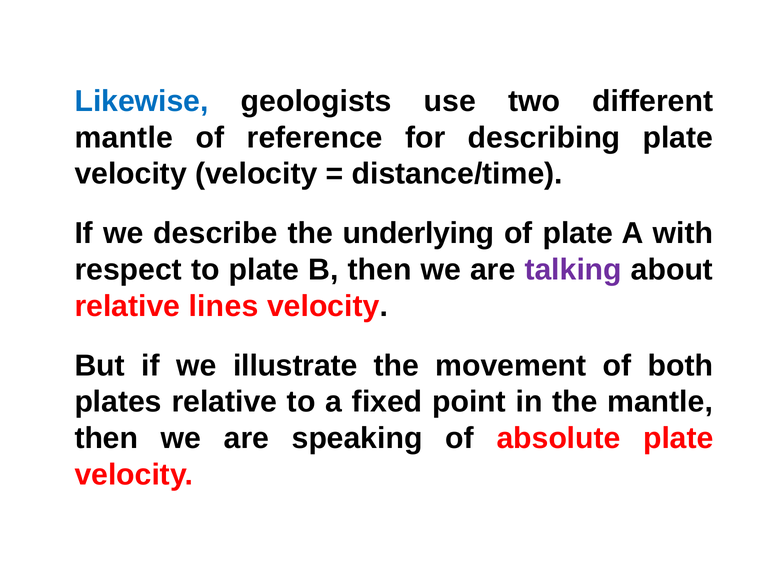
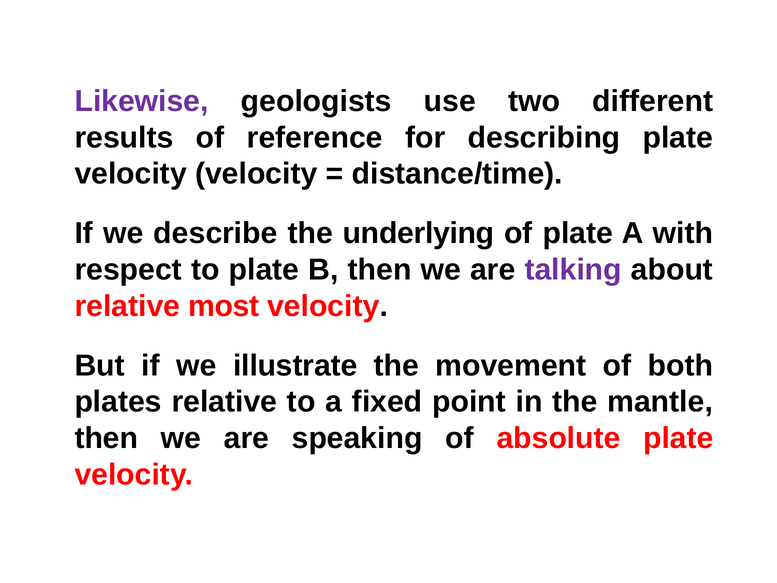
Likewise colour: blue -> purple (142, 101)
mantle: mantle -> results (124, 138)
lines: lines -> most (224, 306)
